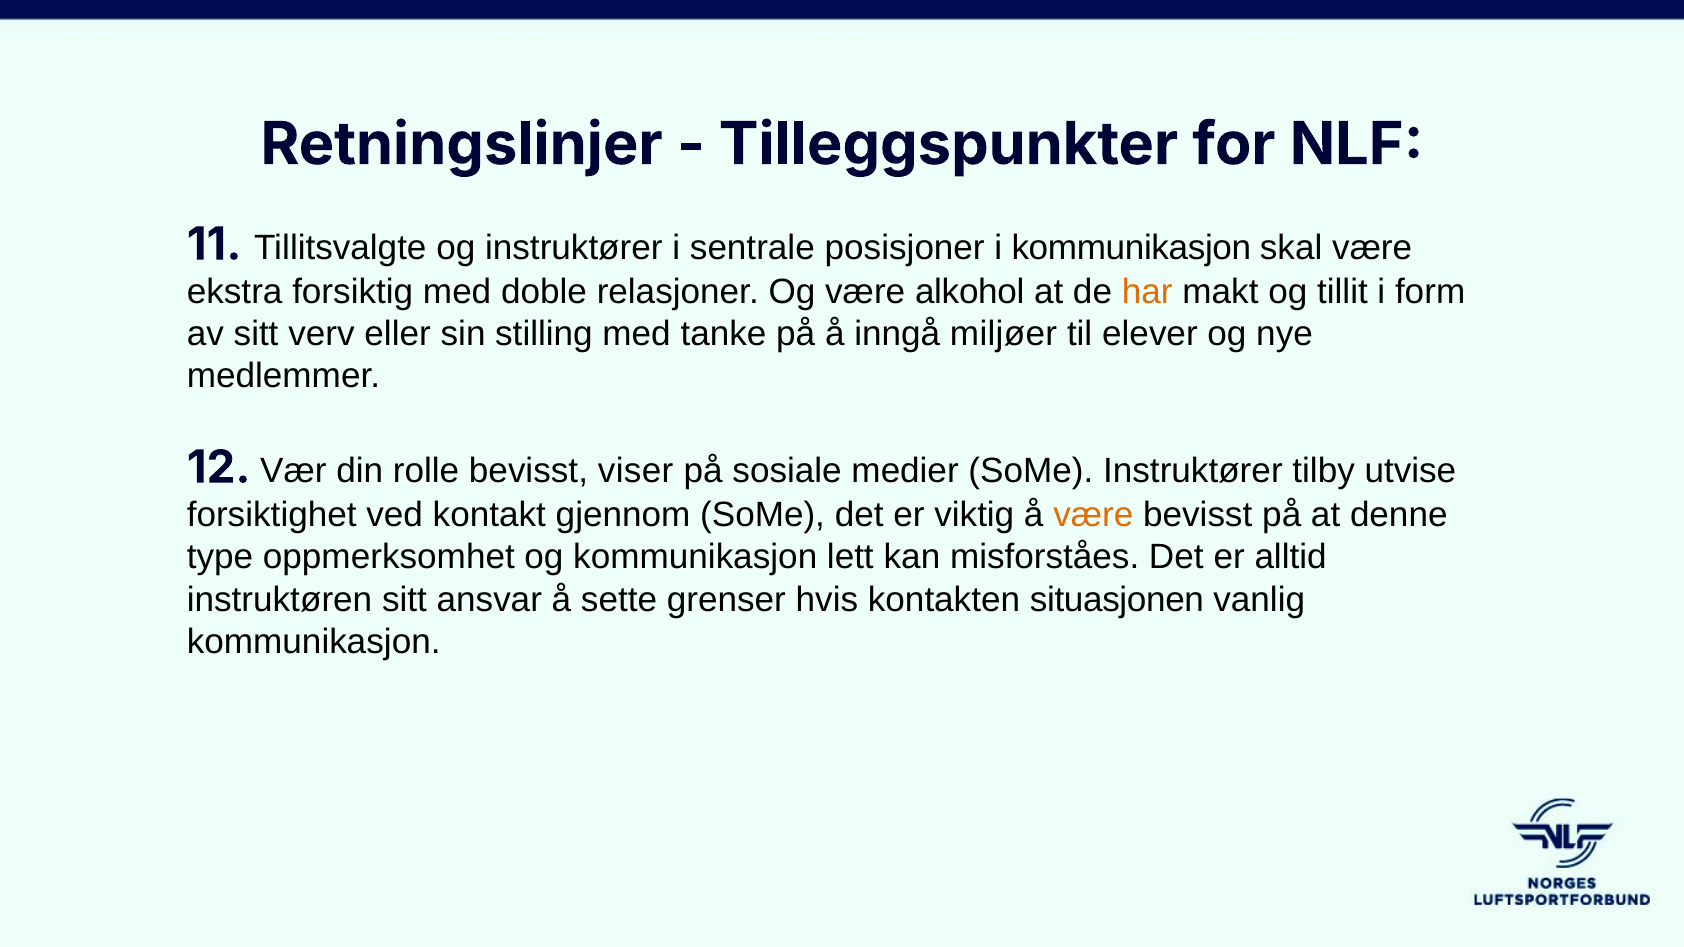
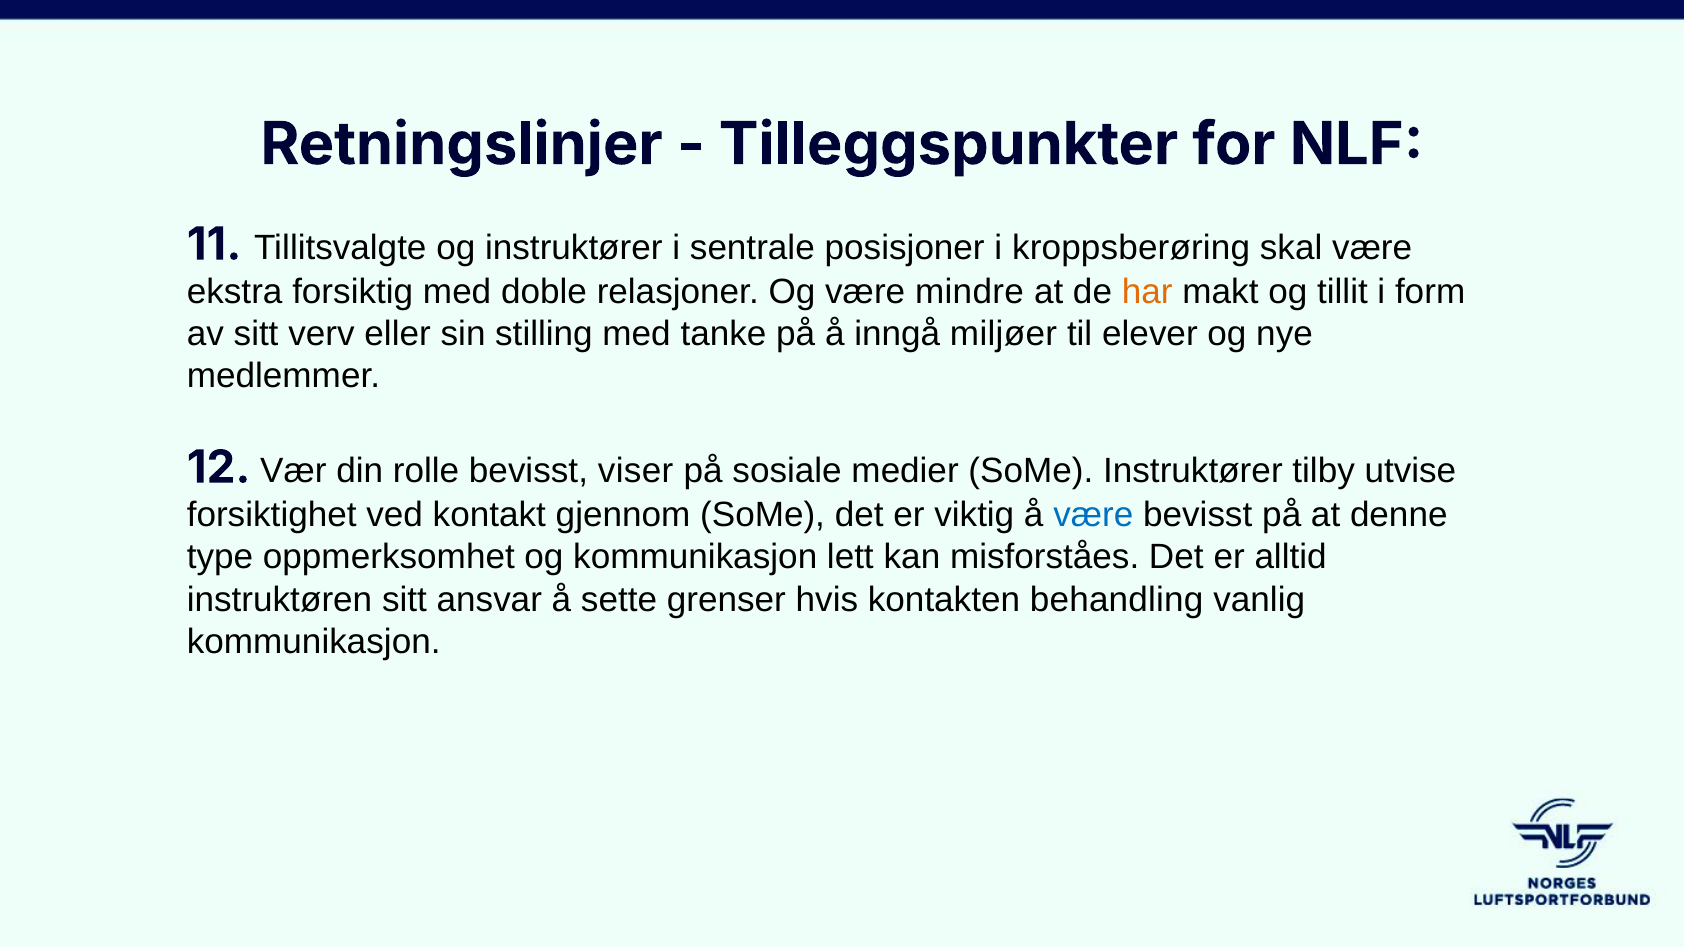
i kommunikasjon: kommunikasjon -> kroppsberøring (1131, 248)
alkohol: alkohol -> mindre (969, 292)
være colour: orange -> blue (1093, 515)
situasjonen: situasjonen -> behandling (1117, 600)
